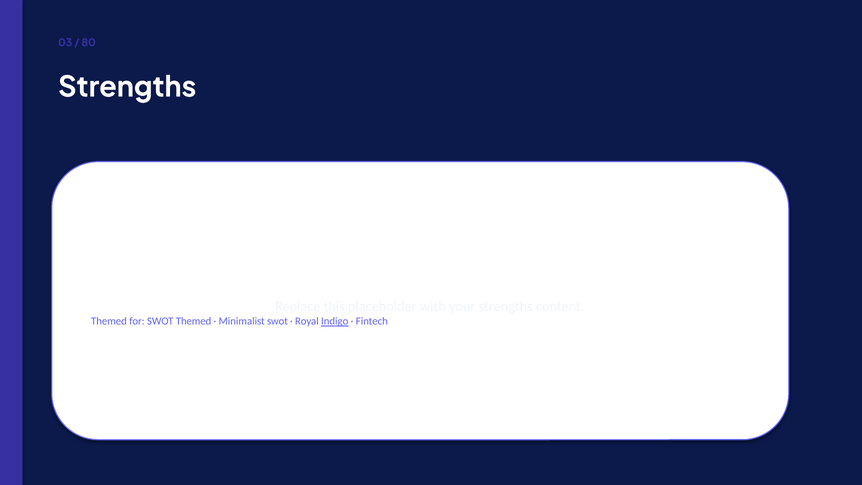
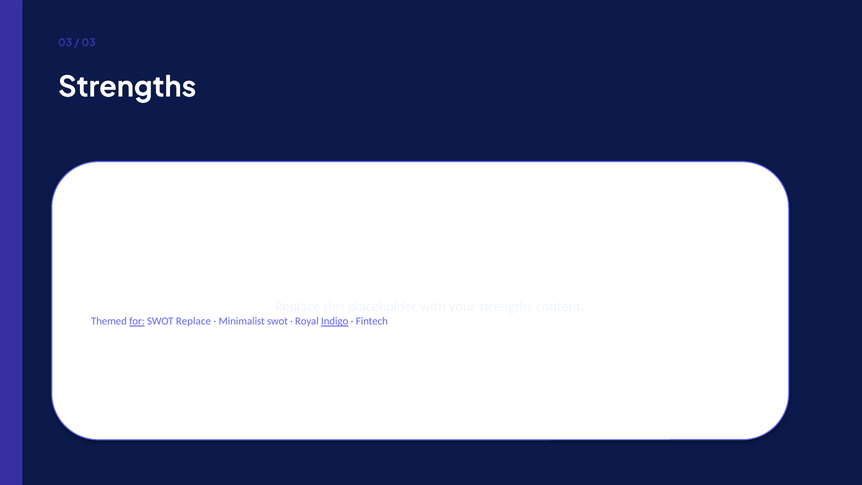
80: 80 -> 03 (89, 43)
for underline: none -> present (137, 321)
SWOT Themed: Themed -> Replace (193, 321)
